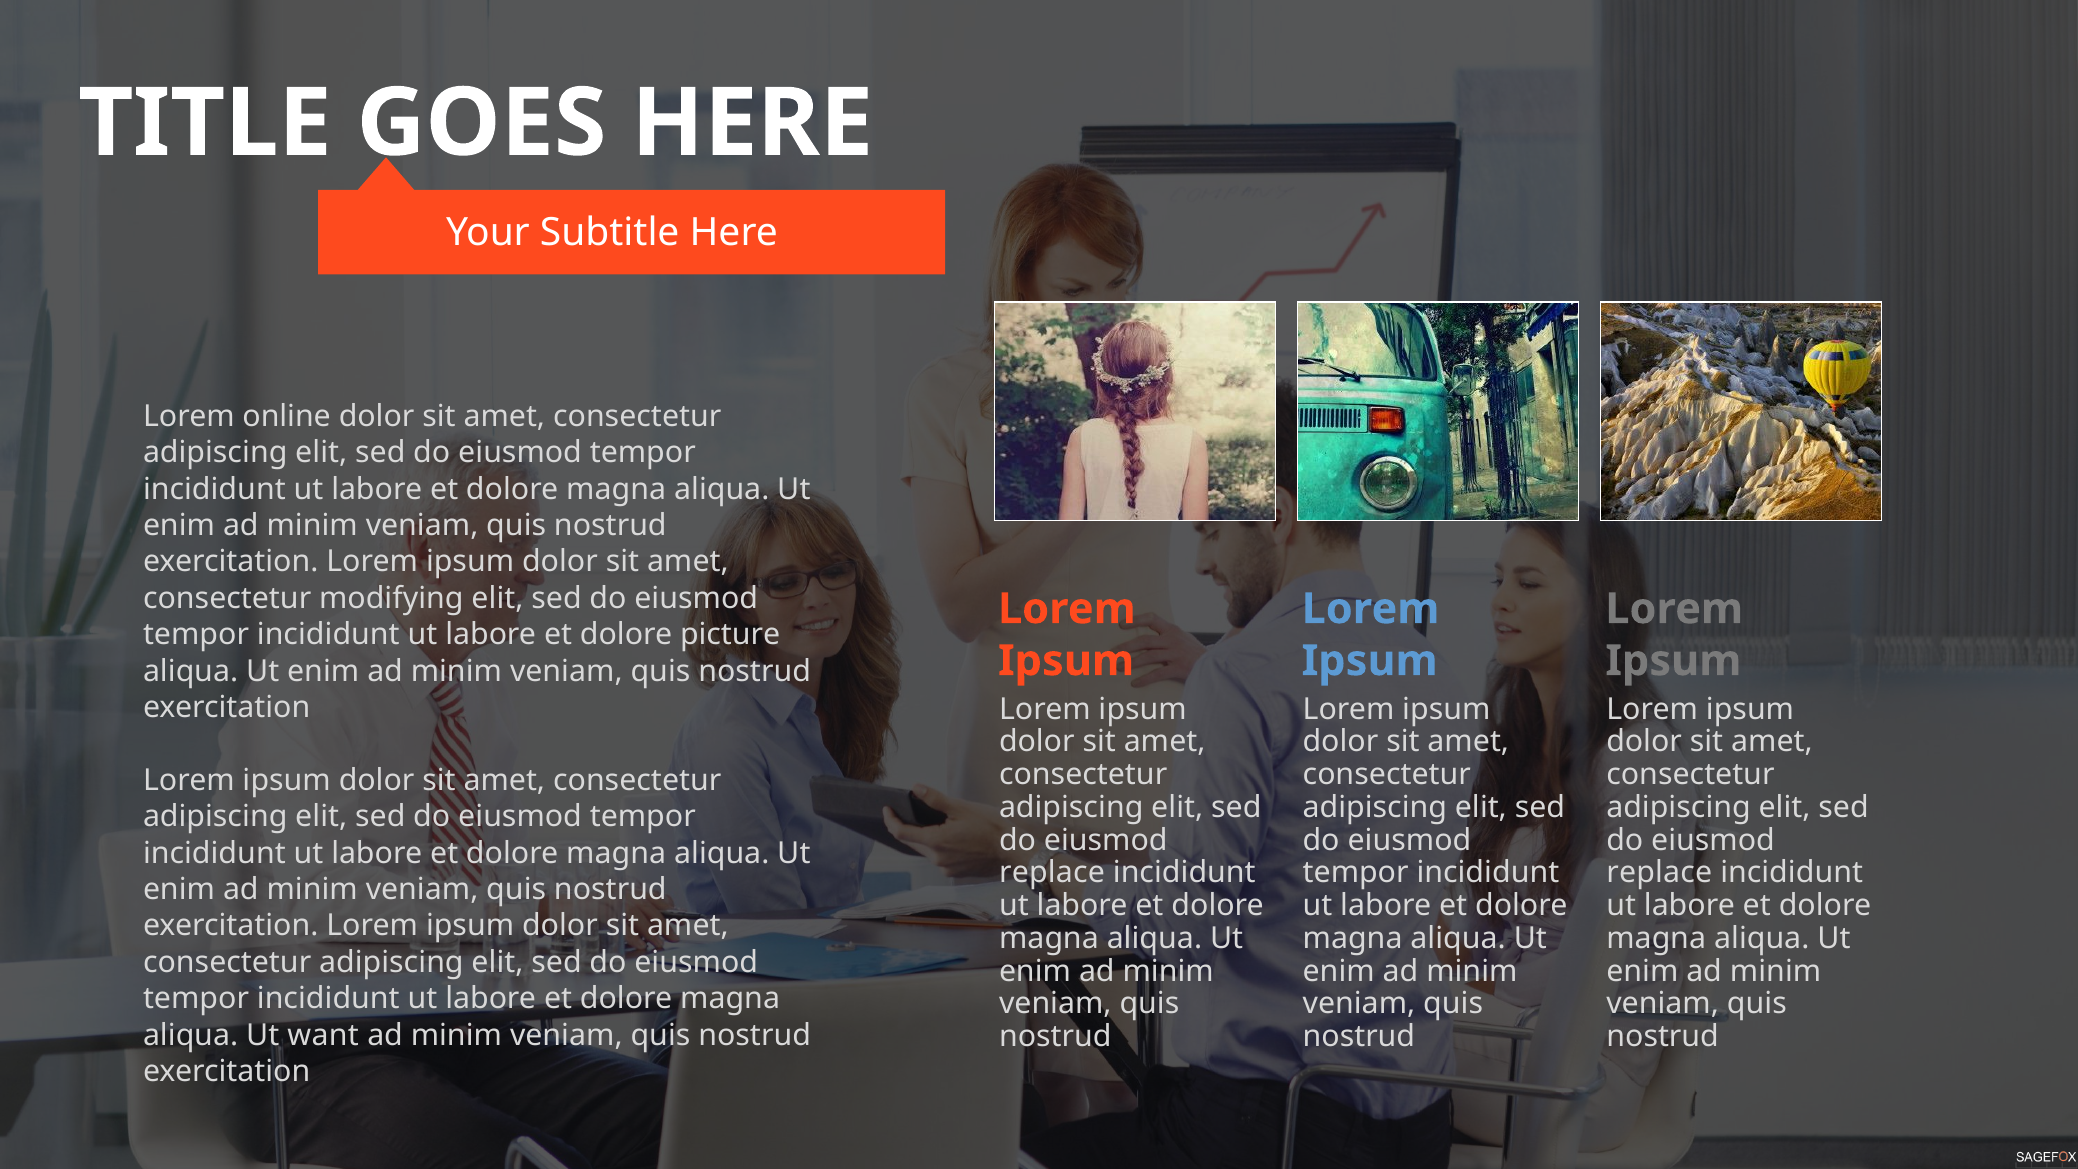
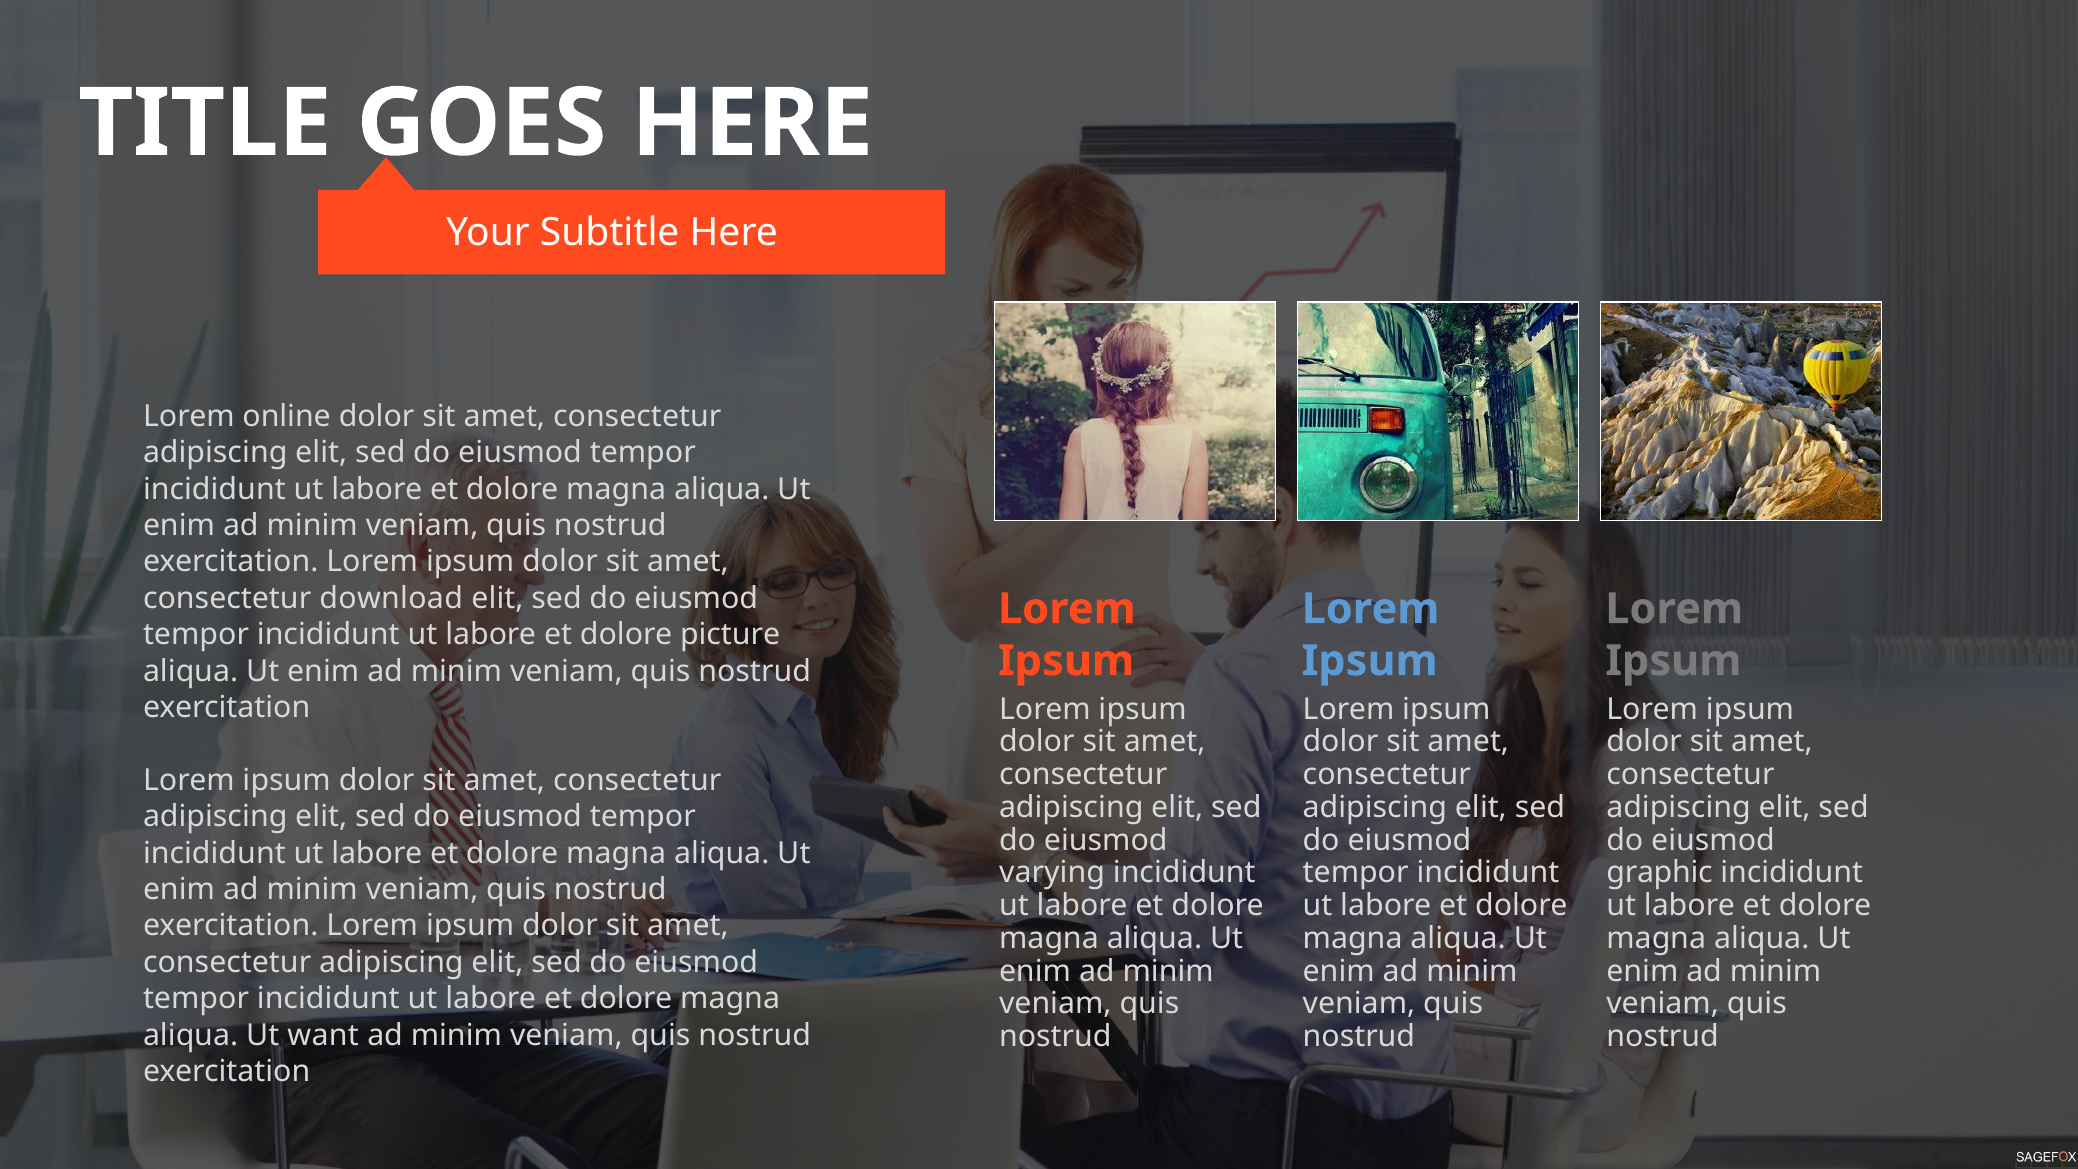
modifying: modifying -> download (391, 598)
replace: replace -> varying (1052, 873)
replace: replace -> graphic (1660, 873)
